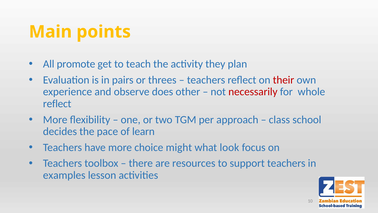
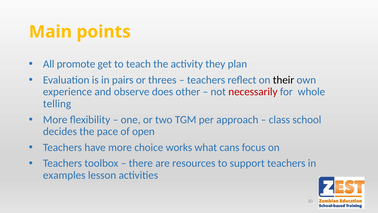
their colour: red -> black (284, 80)
reflect: reflect -> telling (57, 104)
learn: learn -> open (143, 131)
might: might -> works (179, 147)
look: look -> cans (229, 147)
